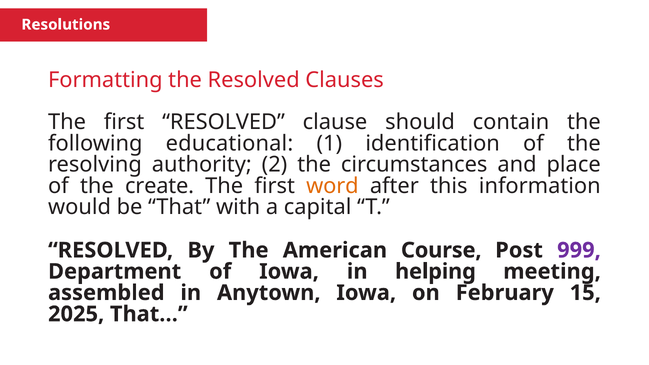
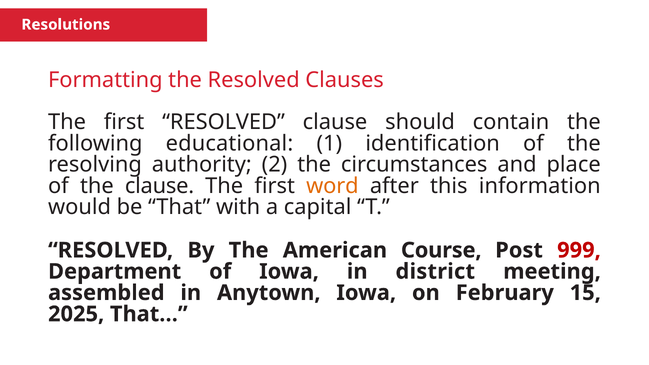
the create: create -> clause (160, 186)
999 colour: purple -> red (579, 250)
helping: helping -> district (435, 272)
